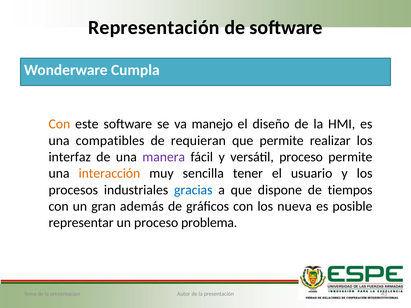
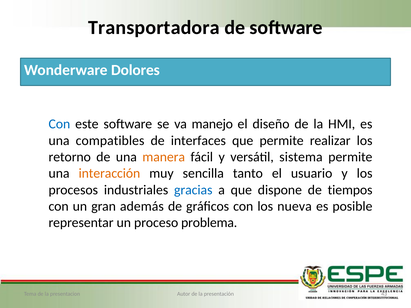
Representación: Representación -> Transportadora (154, 27)
Cumpla: Cumpla -> Dolores (135, 70)
Con colour: orange -> blue (59, 124)
requieran: requieran -> interfaces (198, 141)
interfaz: interfaz -> retorno (70, 157)
manera colour: purple -> orange (164, 157)
versátil proceso: proceso -> sistema (301, 157)
tener: tener -> tanto (248, 174)
